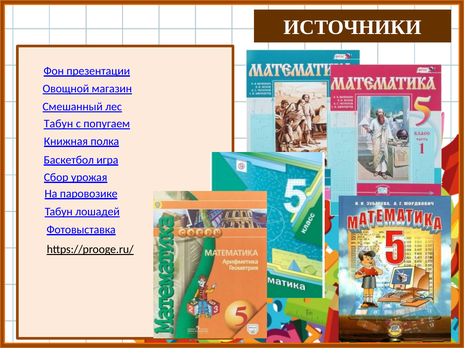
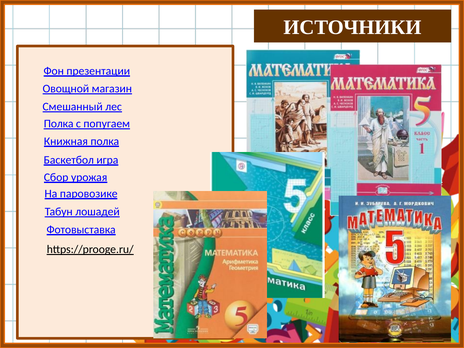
Табун: Табун -> Полка (59, 124)
